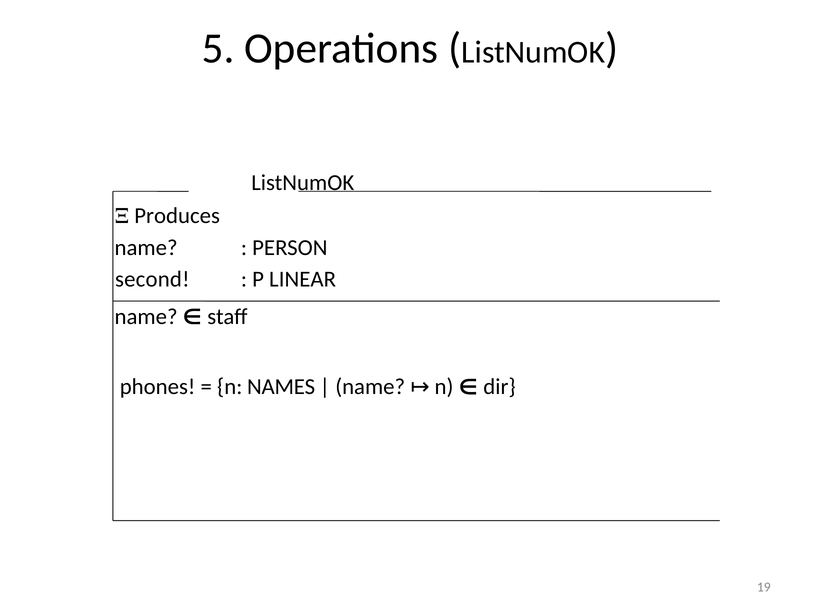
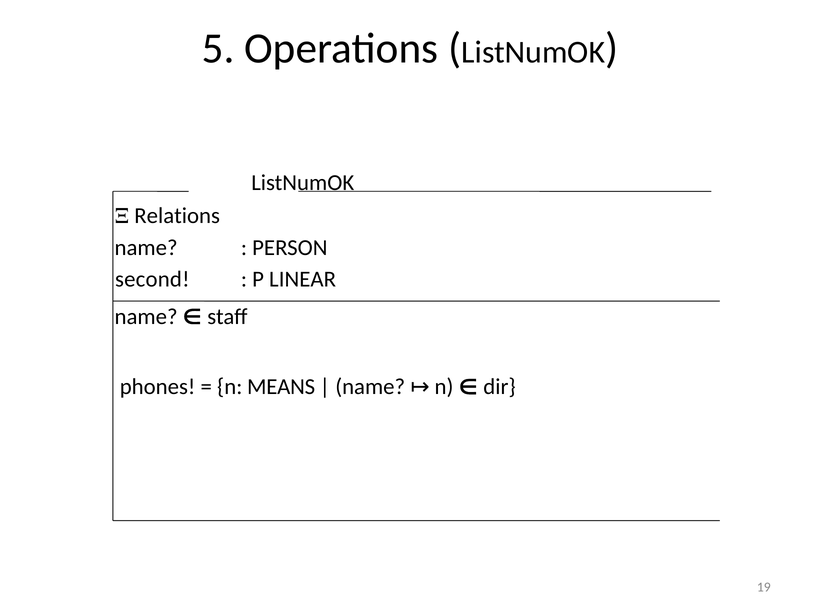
Produces: Produces -> Relations (177, 216)
NAMES: NAMES -> MEANS (281, 387)
